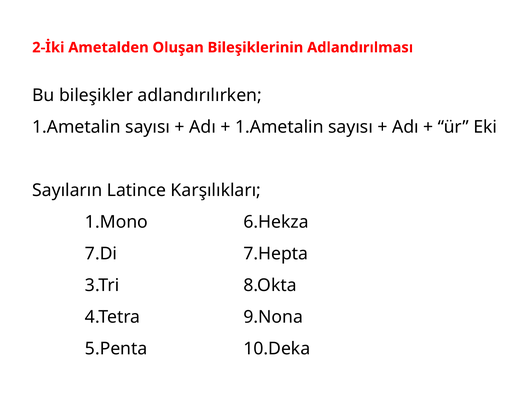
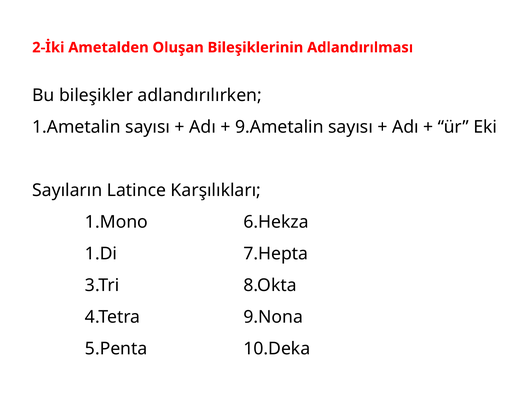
1.Ametalin: 1.Ametalin -> 9.Ametalin (279, 127)
7.Di: 7.Di -> 1.Di (101, 254)
